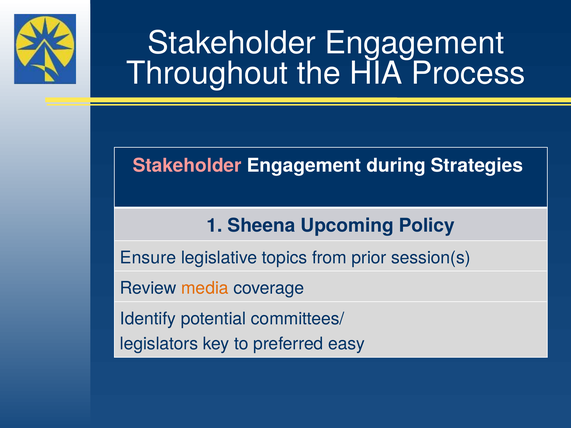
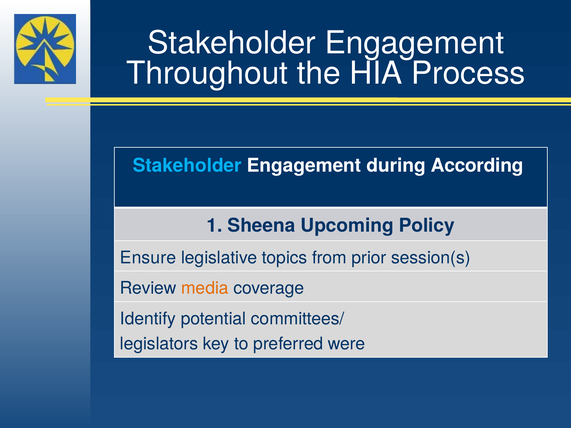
Stakeholder colour: pink -> light blue (187, 166)
Strategies: Strategies -> According (477, 166)
easy: easy -> were (347, 344)
